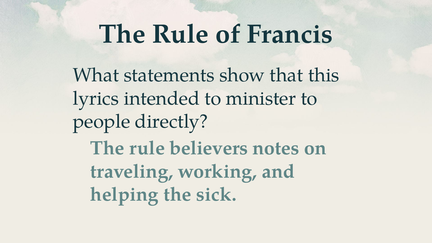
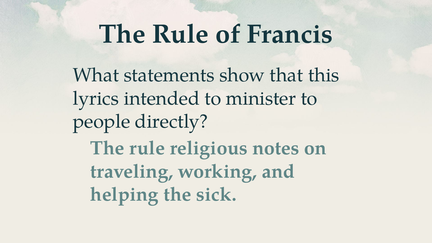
believers: believers -> religious (209, 148)
